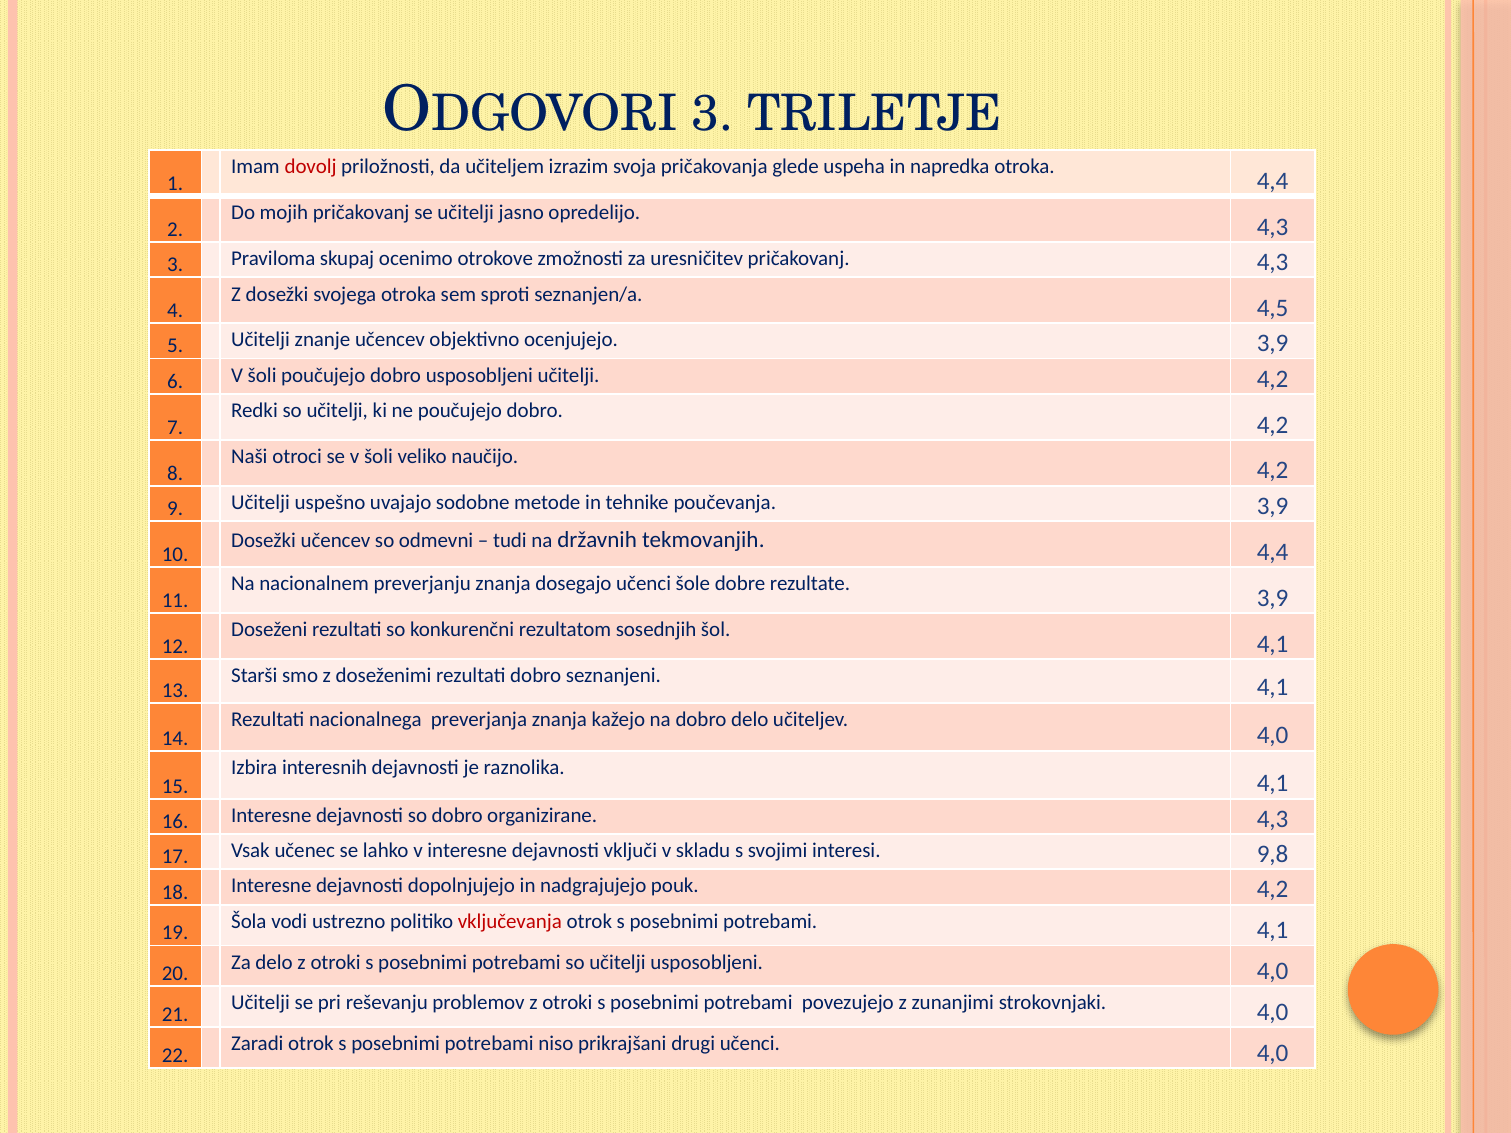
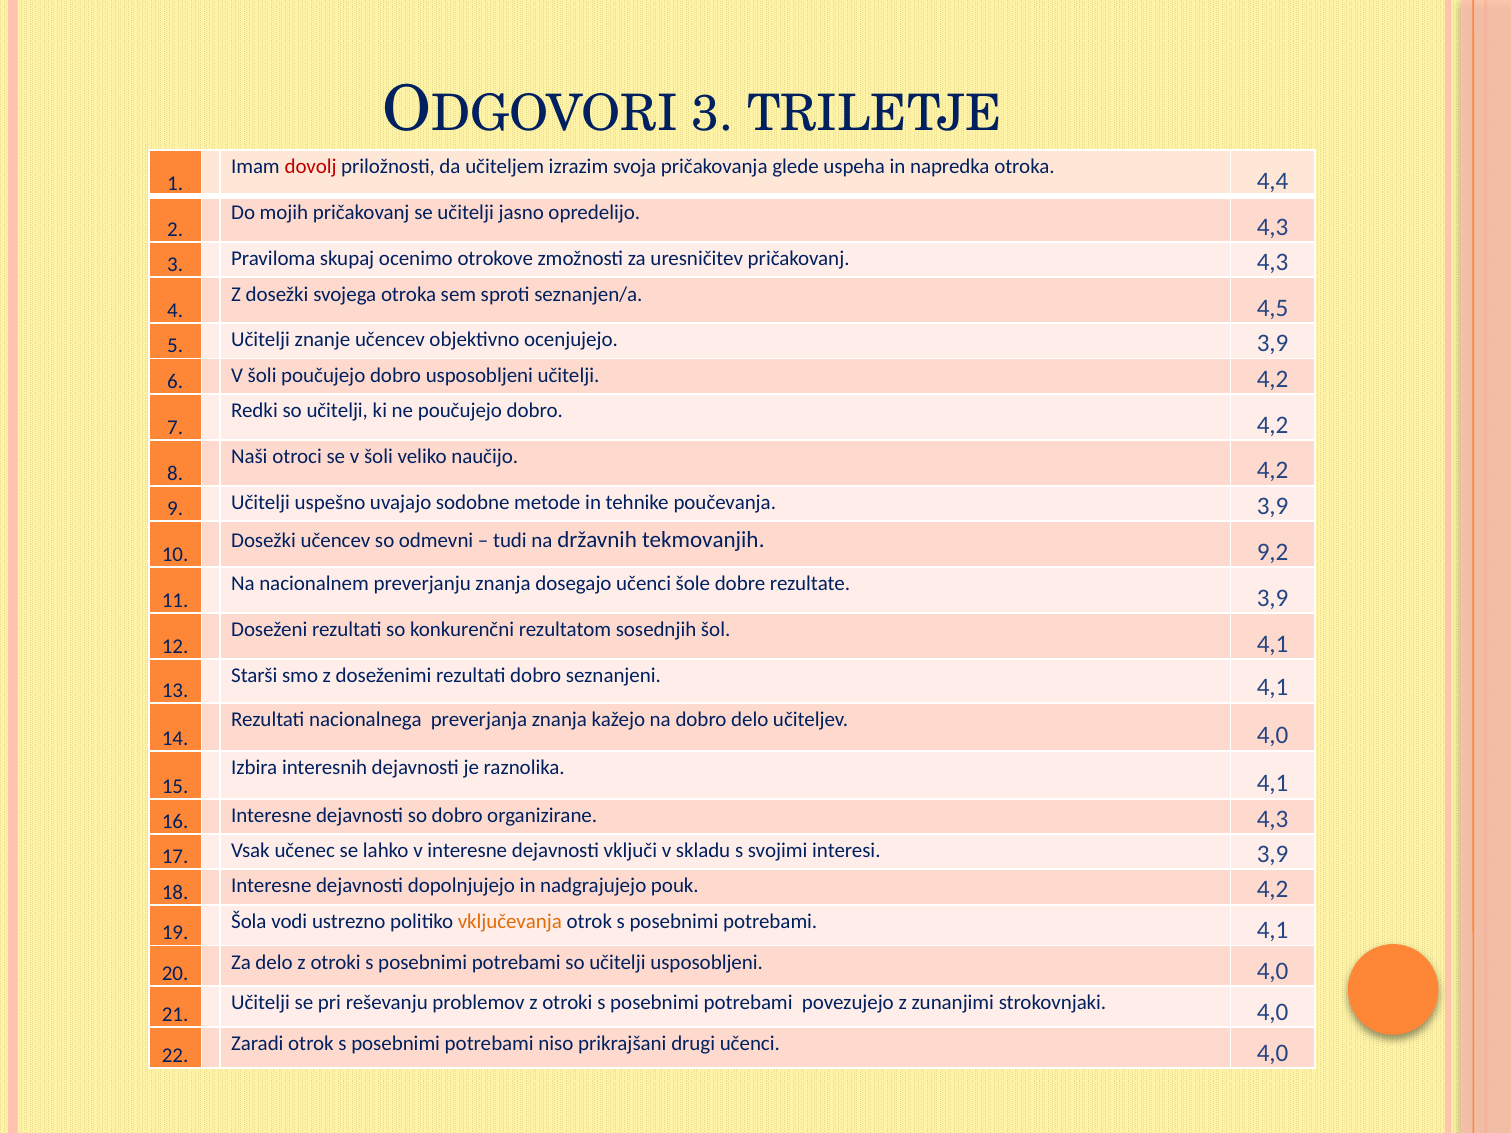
tekmovanjih 4,4: 4,4 -> 9,2 (1273, 552)
interesi 9,8: 9,8 -> 3,9 (1273, 854)
vključevanja colour: red -> orange (510, 922)
